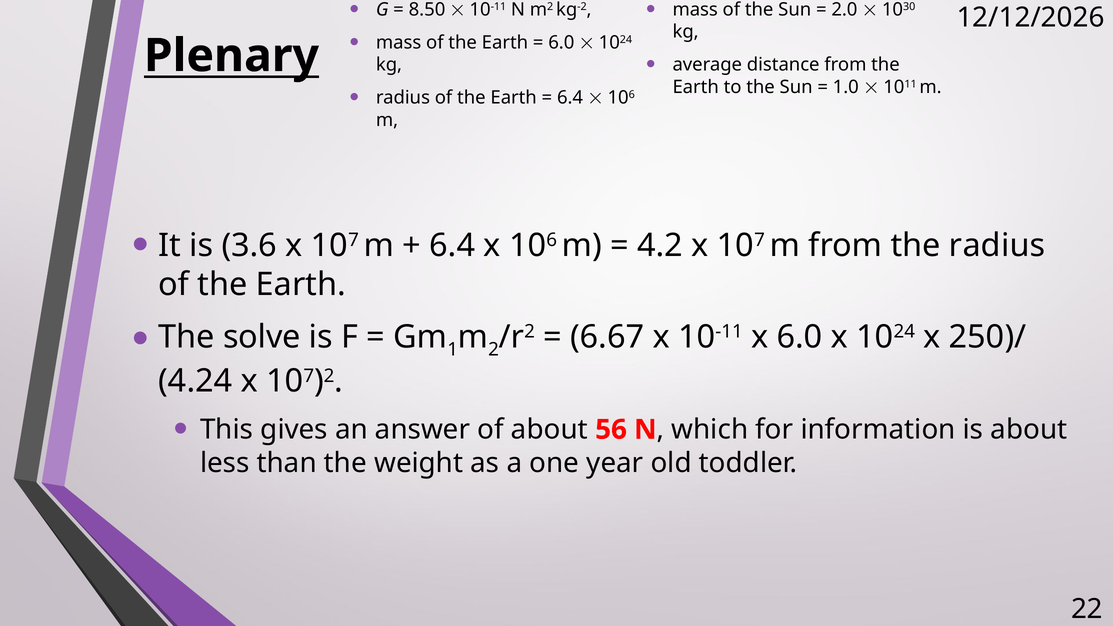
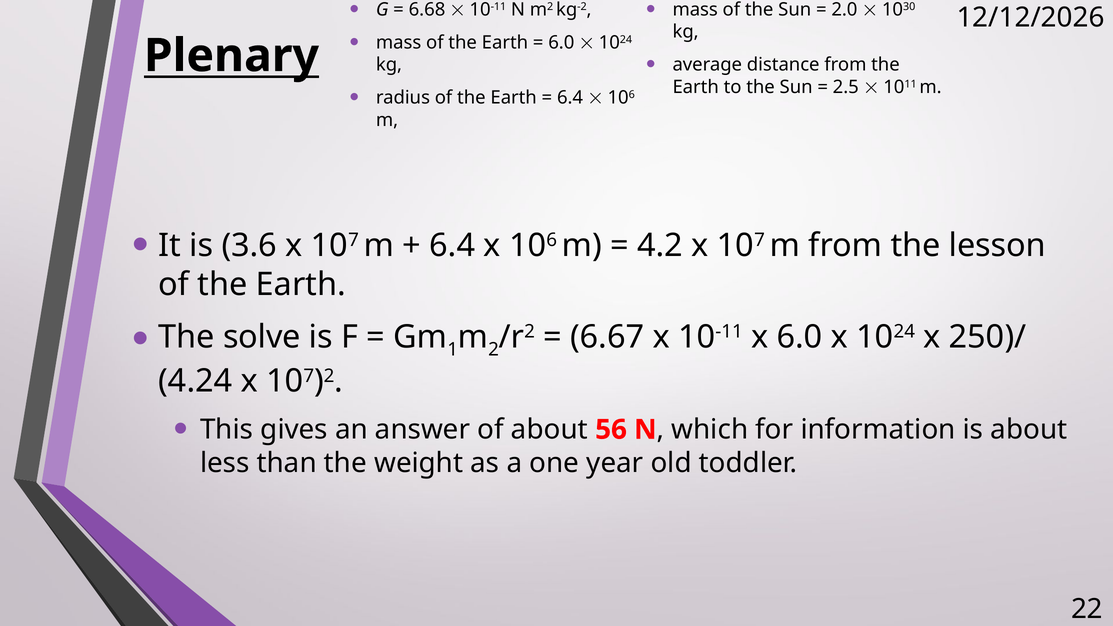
8.50: 8.50 -> 6.68 (427, 10)
1.0: 1.0 -> 2.5 (846, 87)
the radius: radius -> lesson (997, 245)
